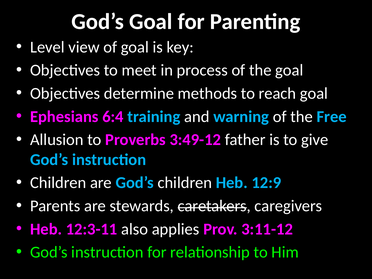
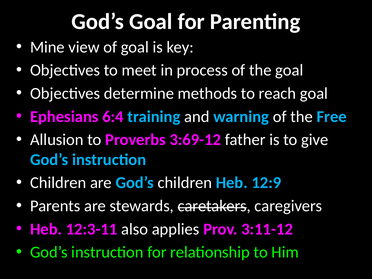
Level: Level -> Mine (47, 47)
3:49-12: 3:49-12 -> 3:69-12 (195, 140)
